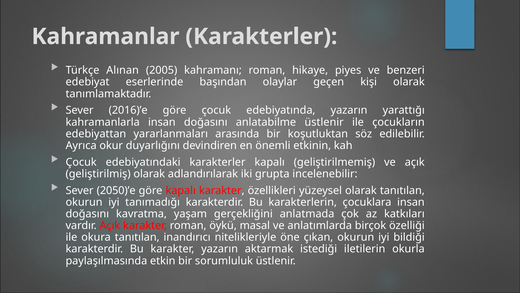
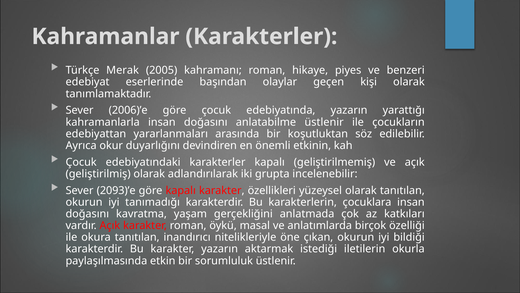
Alınan: Alınan -> Merak (123, 70)
2016)’e: 2016)’e -> 2006)’e (128, 110)
2050)’e: 2050)’e -> 2093)’e (116, 190)
